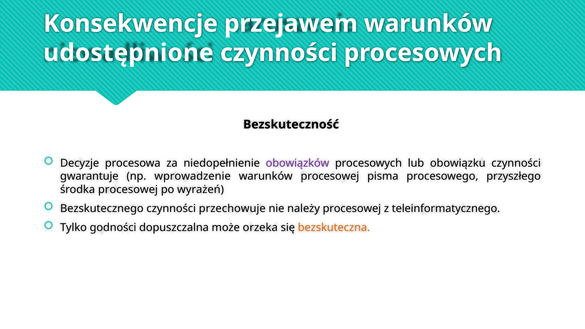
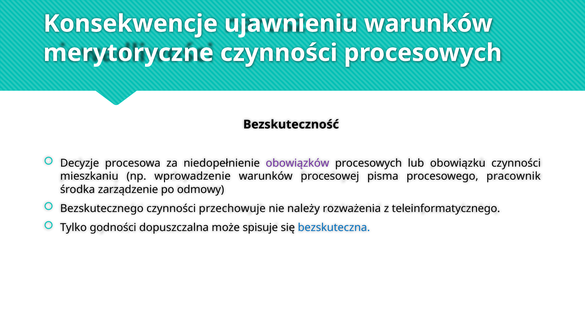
przejawem: przejawem -> ujawnieniu (291, 24)
udostępnione: udostępnione -> merytoryczne (128, 53)
gwarantuje: gwarantuje -> mieszkaniu (89, 176)
przyszłego: przyszłego -> pracownik (514, 176)
środka procesowej: procesowej -> zarządzenie (128, 189)
wyrażeń: wyrażeń -> odmowy (201, 189)
należy procesowej: procesowej -> rozważenia (352, 209)
orzeka: orzeka -> spisuje (260, 228)
bezskuteczna colour: orange -> blue (334, 228)
